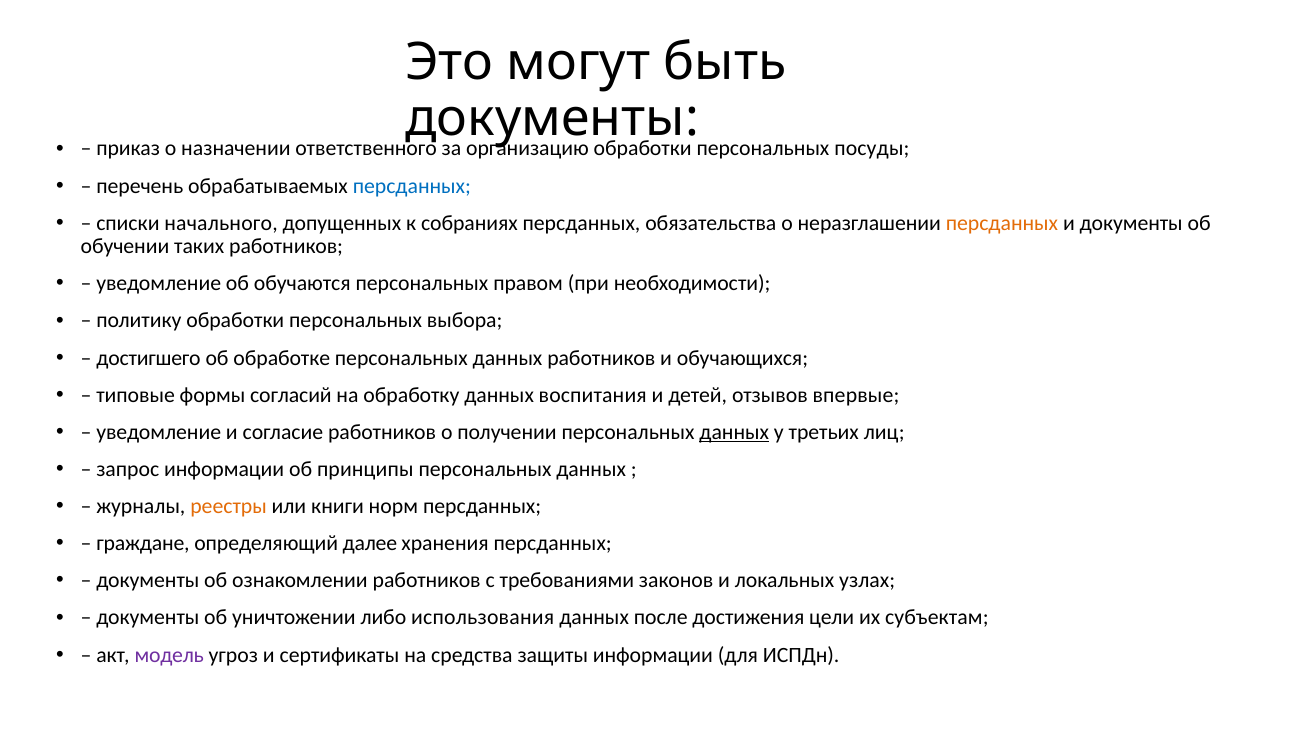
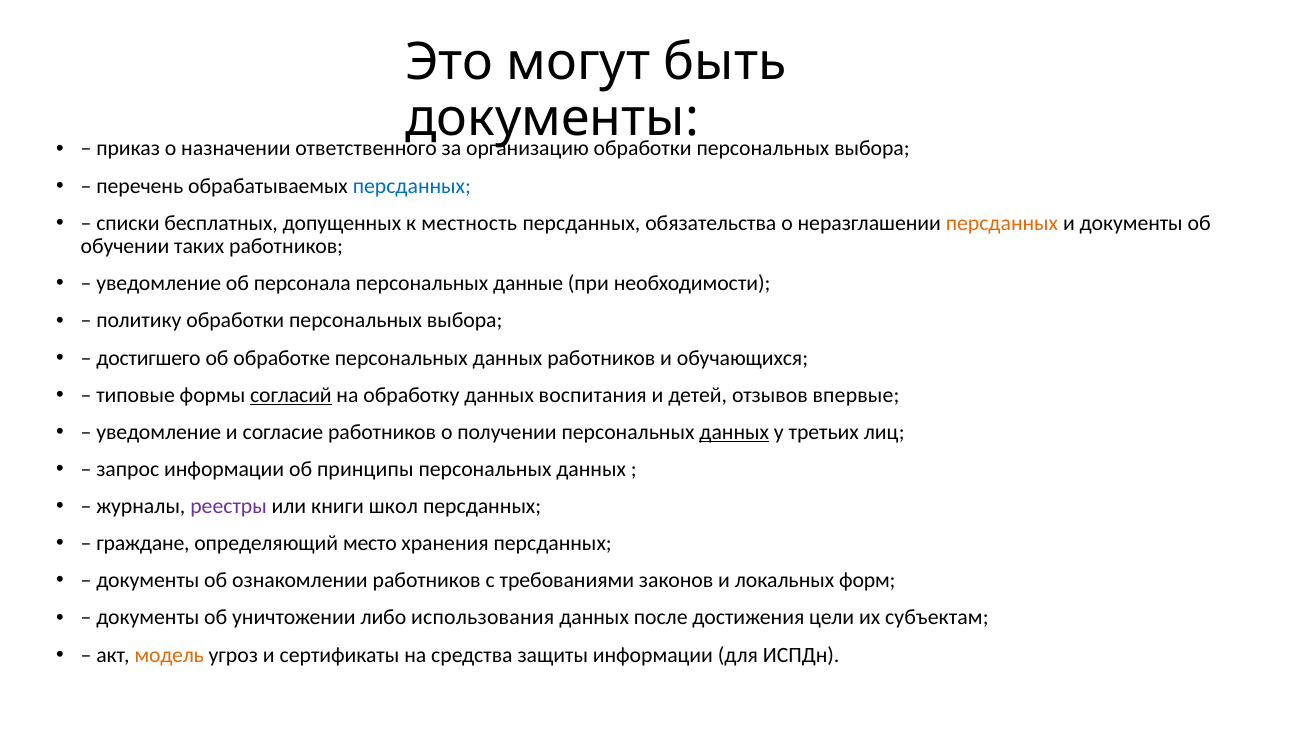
посуды: посуды -> выбора (872, 149)
начального: начального -> бесплатных (221, 223)
собраниях: собраниях -> местность (469, 223)
обучаются: обучаются -> персонала (302, 284)
правом: правом -> данные (528, 284)
согласий underline: none -> present (291, 395)
реестры colour: orange -> purple (229, 506)
норм: норм -> школ (393, 506)
далее: далее -> место (370, 543)
узлах: узлах -> форм (867, 580)
модель colour: purple -> orange (169, 655)
